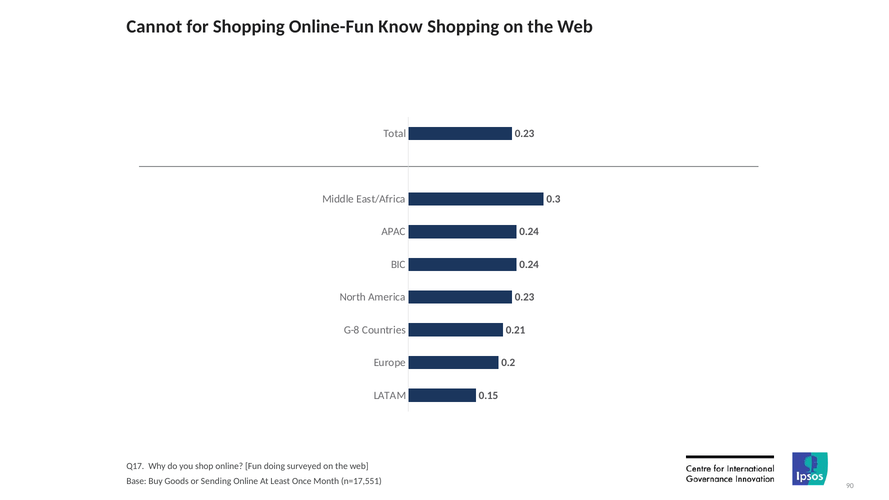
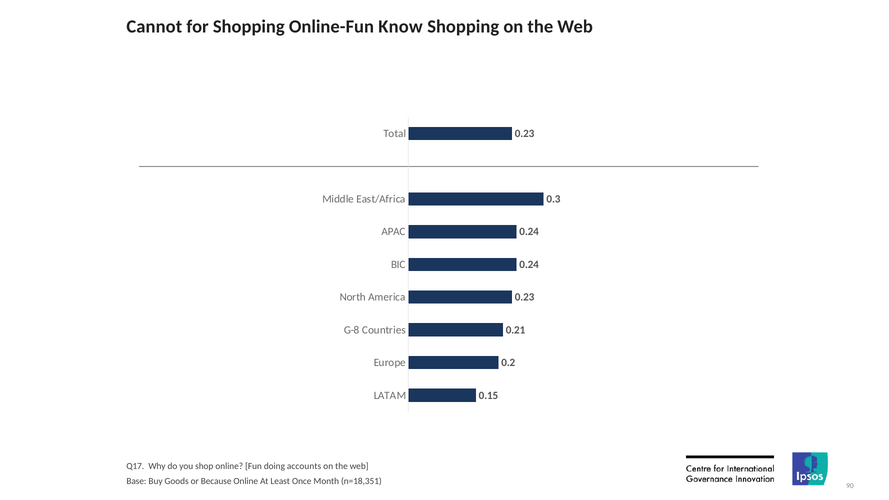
surveyed: surveyed -> accounts (304, 466)
Sending: Sending -> Because (216, 481)
n=17,551: n=17,551 -> n=18,351 (361, 481)
